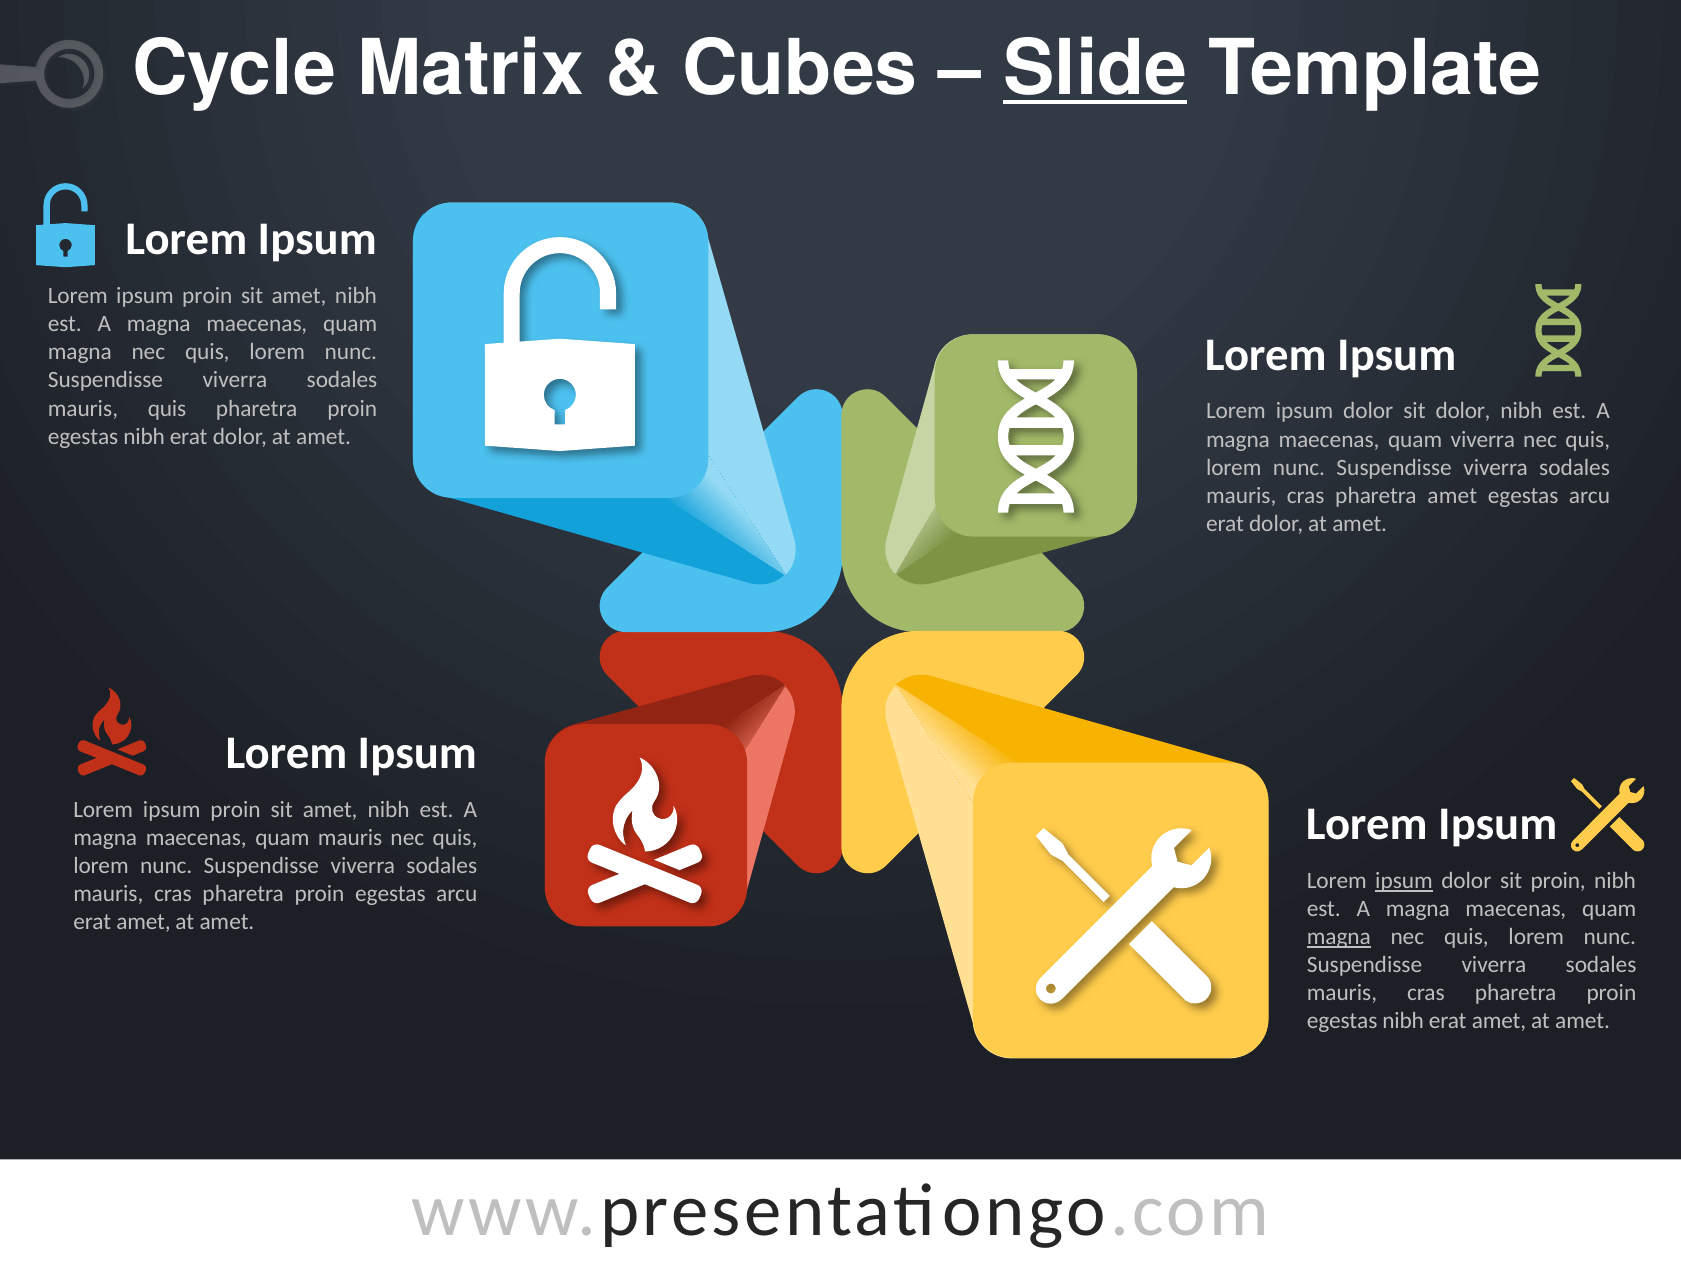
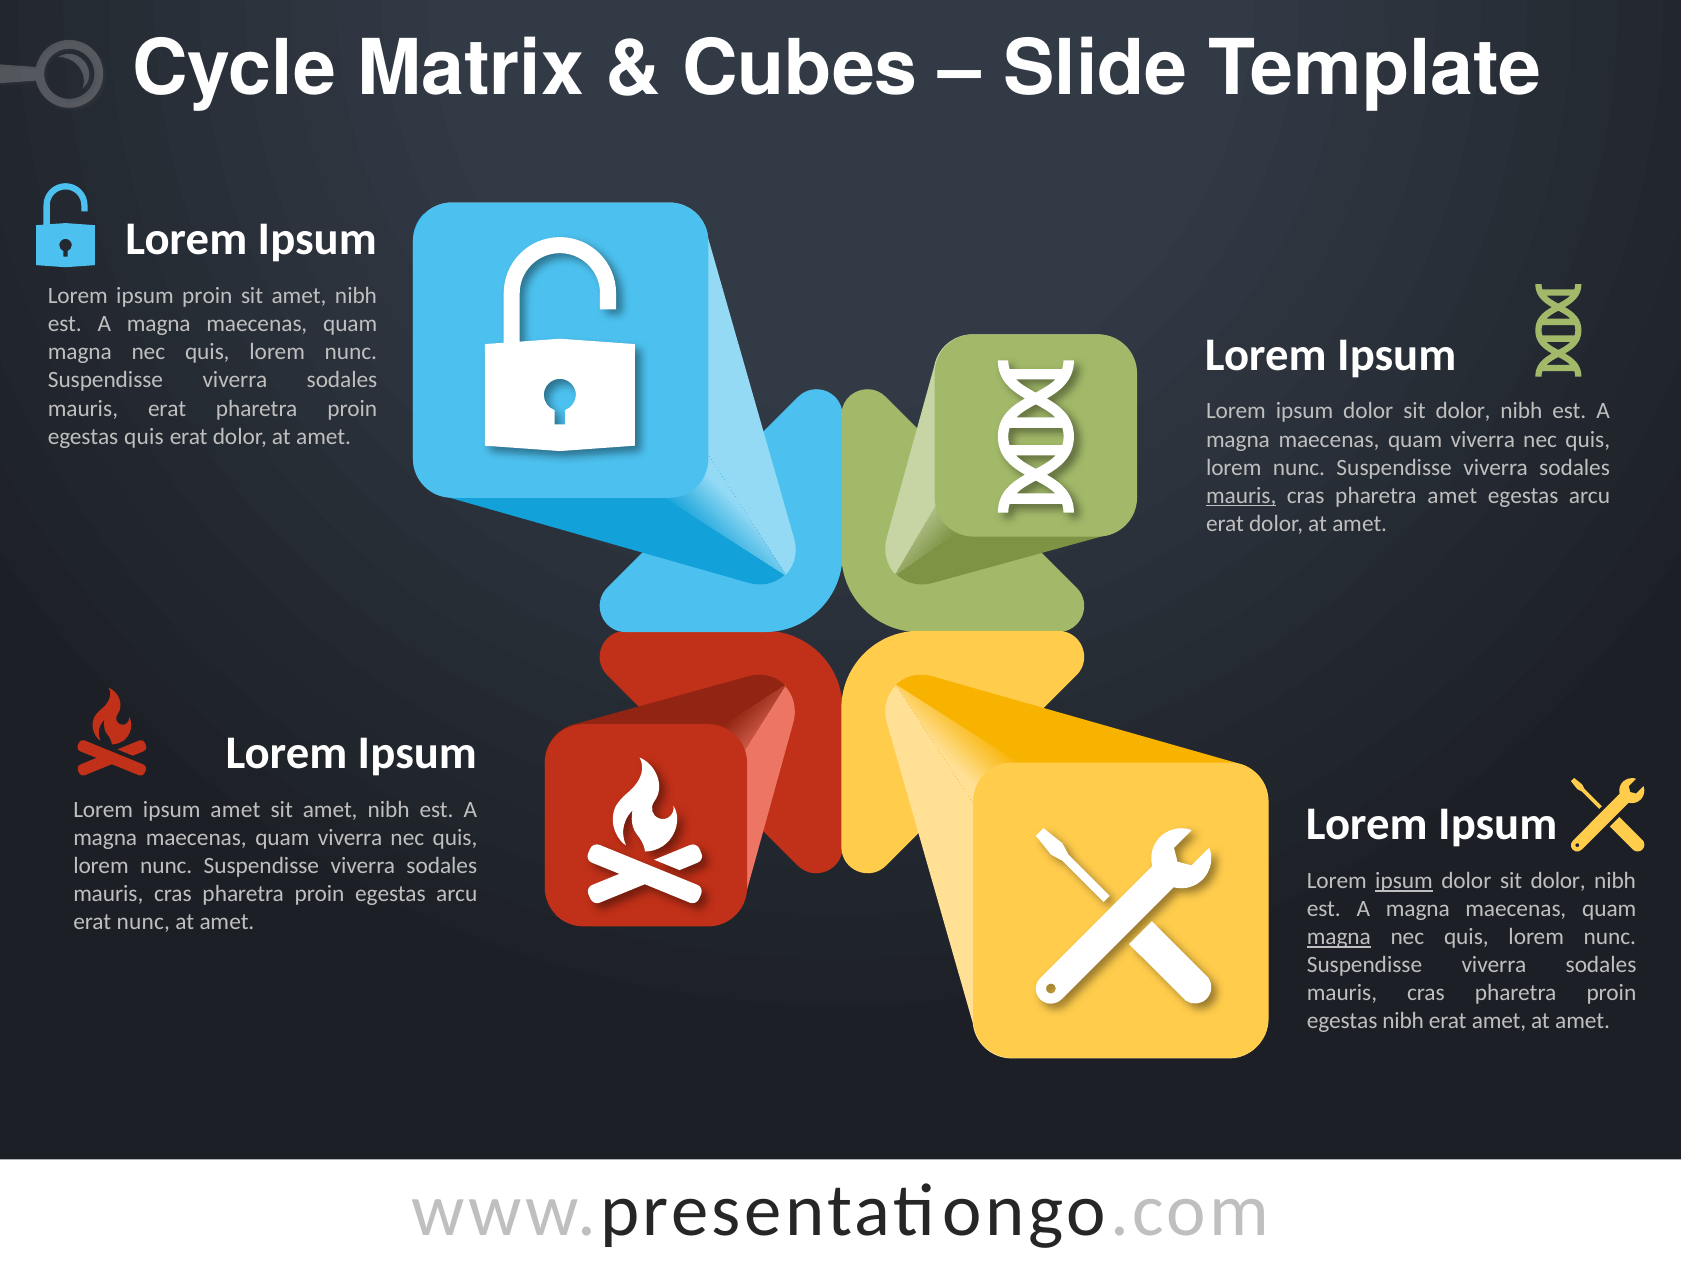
Slide underline: present -> none (1095, 69)
mauris quis: quis -> erat (167, 408)
nibh: nibh -> quis (144, 436)
mauris underline: none -> present (1241, 495)
proin: proin -> amet (235, 809)
mauris: mauris -> viverra (350, 837)
proin: proin -> dolor (1558, 881)
amet: amet -> nunc (143, 922)
